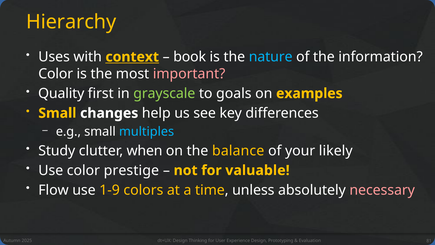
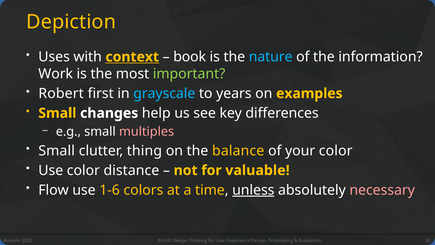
Hierarchy: Hierarchy -> Depiction (71, 22)
Color: Color -> Work (56, 74)
important colour: pink -> light green (189, 74)
Quality: Quality -> Robert (61, 93)
grayscale colour: light green -> light blue (164, 93)
goals: goals -> years (234, 93)
multiples colour: light blue -> pink (147, 132)
Study: Study -> Small (57, 150)
when: when -> thing (144, 150)
your likely: likely -> color (336, 150)
prestige: prestige -> distance (131, 170)
1-9: 1-9 -> 1-6 (110, 190)
unless underline: none -> present (253, 190)
